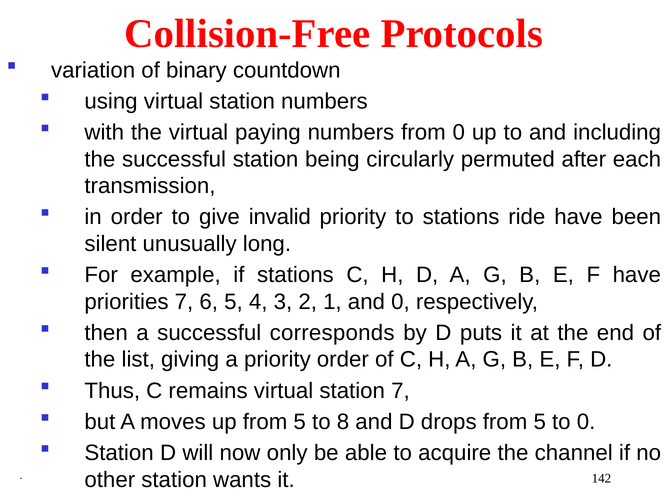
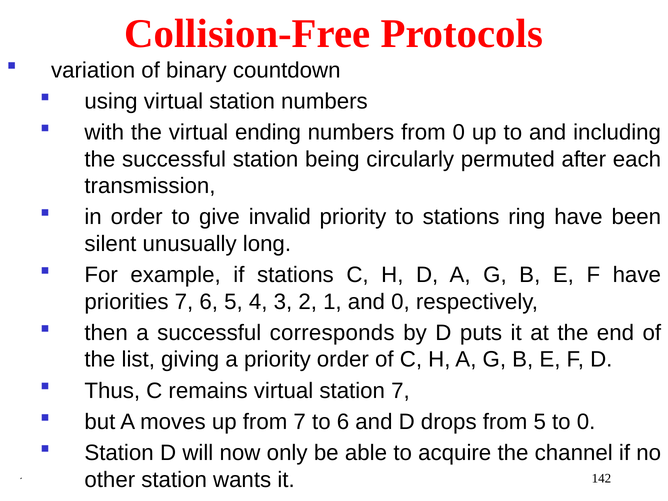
paying: paying -> ending (268, 132)
ride: ride -> ring (527, 217)
up from 5: 5 -> 7 (300, 422)
to 8: 8 -> 6 (343, 422)
